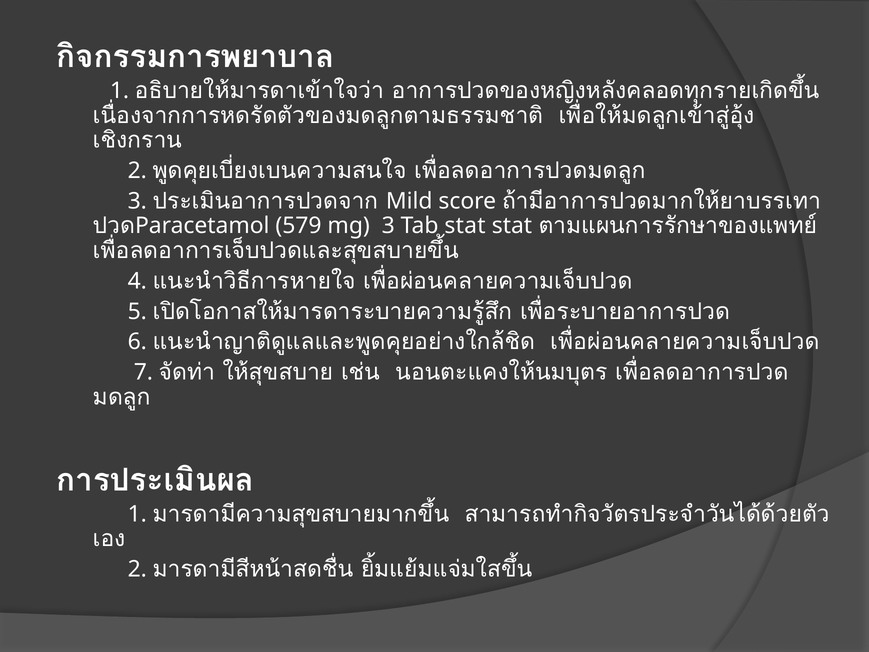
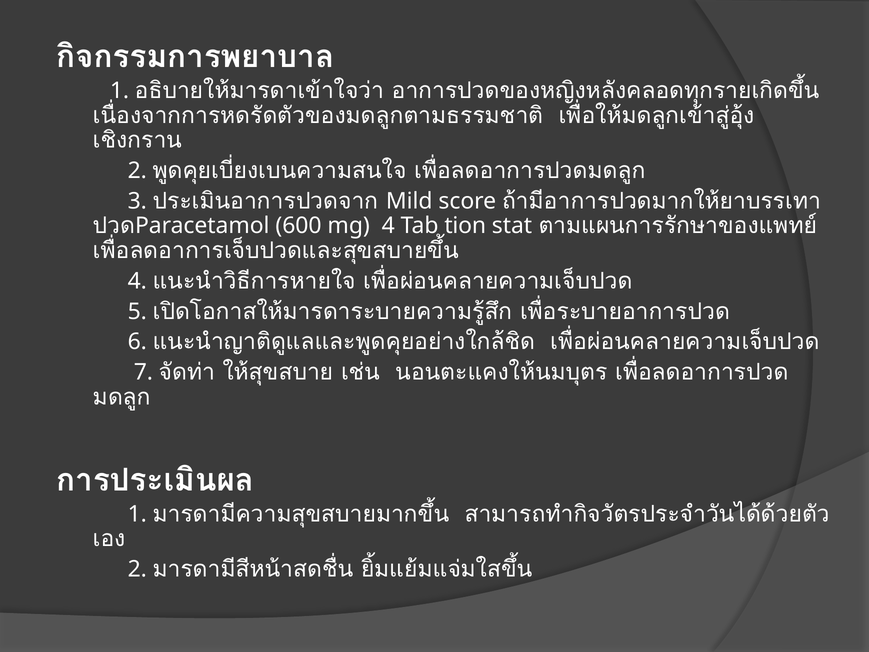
579: 579 -> 600 (298, 226)
mg 3: 3 -> 4 (388, 226)
Tab stat: stat -> tion (465, 226)
